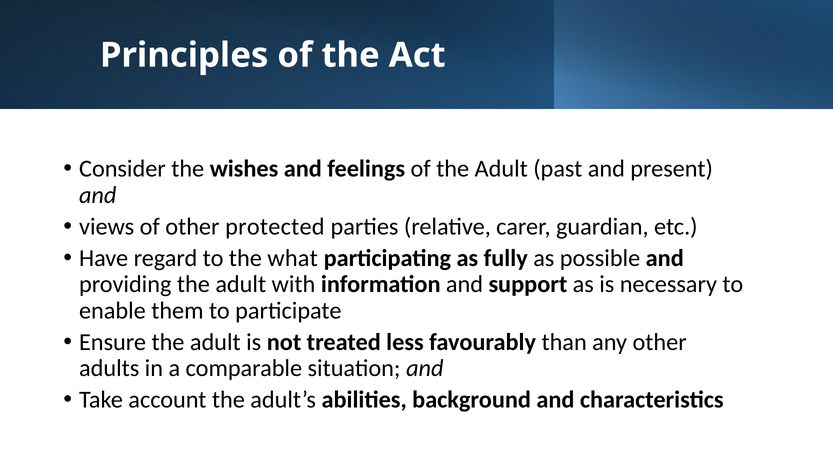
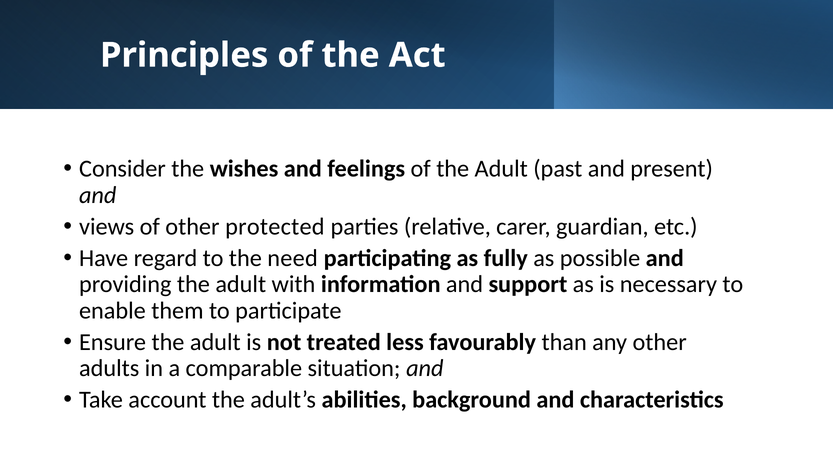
what: what -> need (293, 258)
